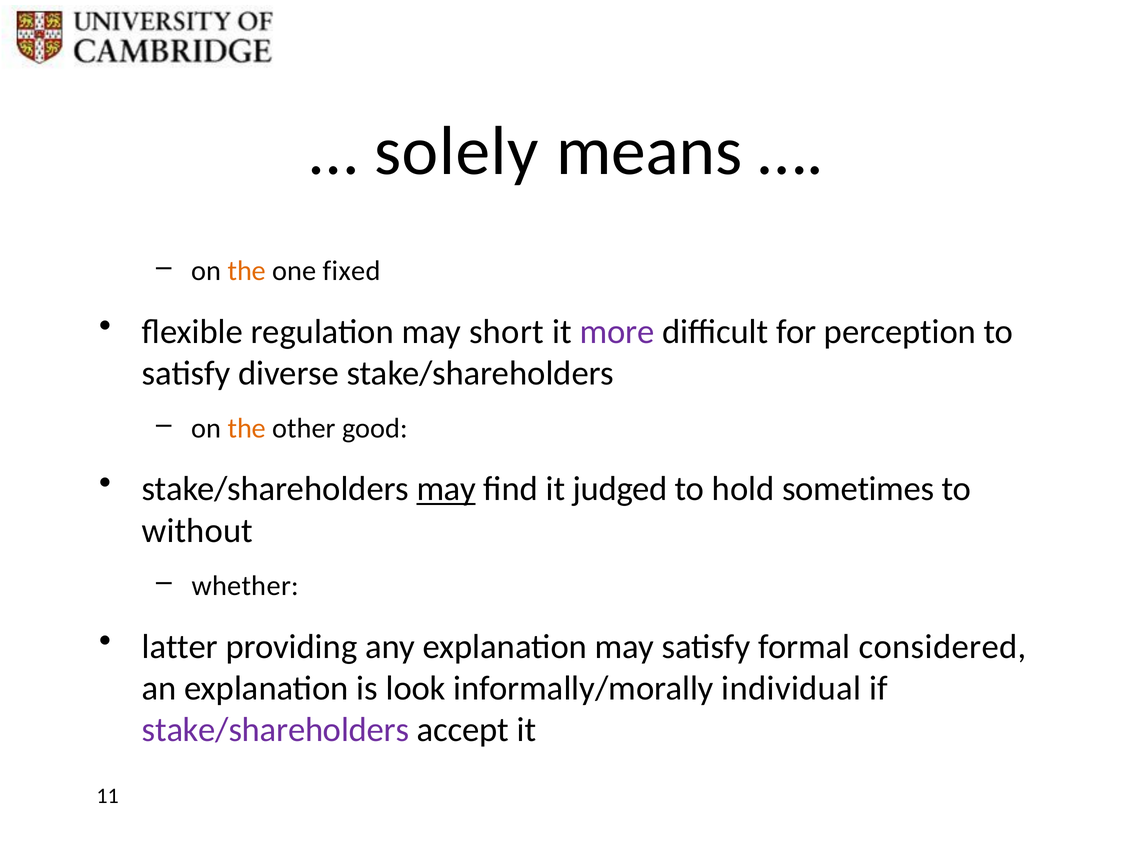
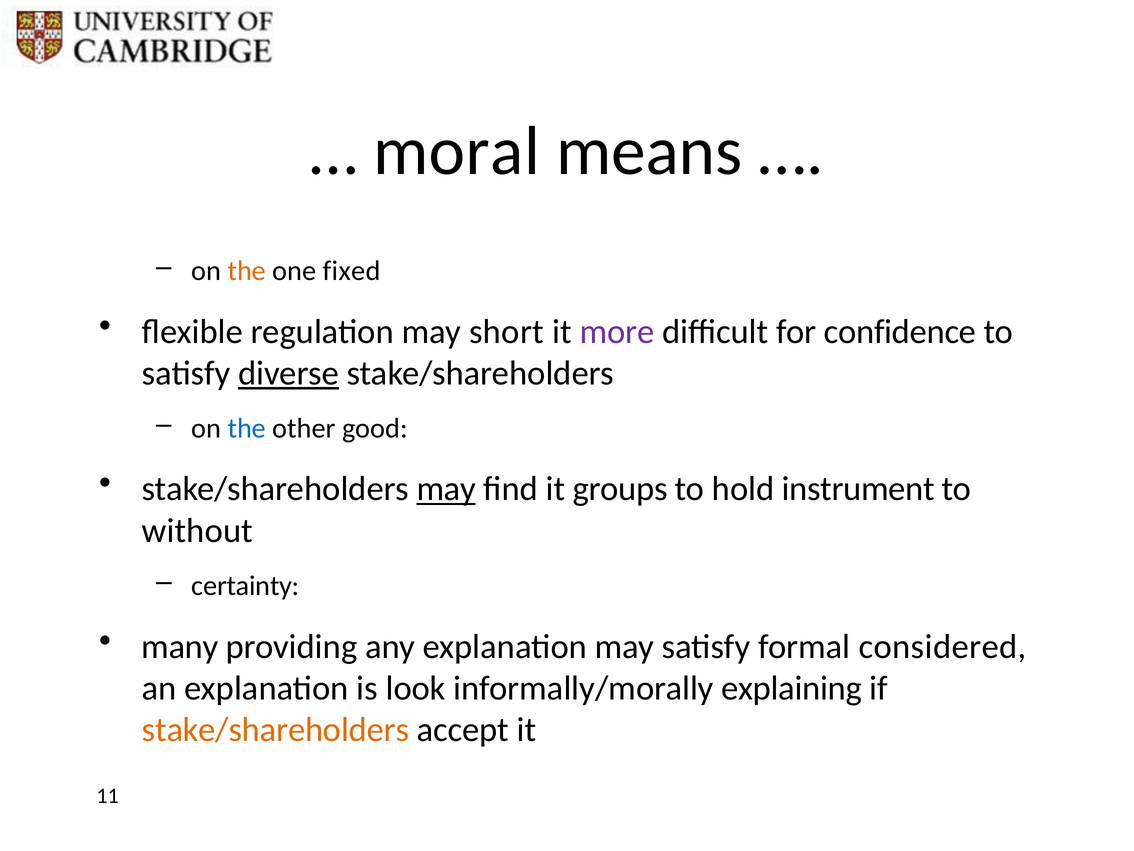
solely: solely -> moral (457, 151)
perception: perception -> confidence (900, 332)
diverse underline: none -> present (289, 373)
the colour: orange -> blue (247, 428)
judged: judged -> groups (620, 489)
sometimes: sometimes -> instrument (858, 489)
whether: whether -> certainty (245, 586)
latter: latter -> many (180, 646)
individual: individual -> explaining (792, 688)
stake/shareholders colour: purple -> orange (275, 729)
